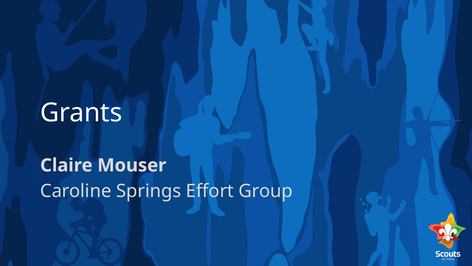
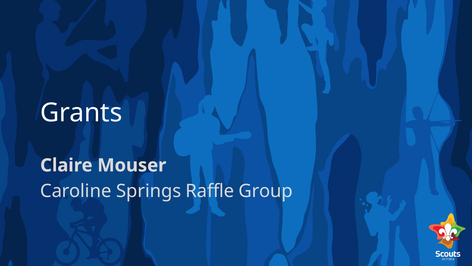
Effort: Effort -> Raffle (210, 191)
